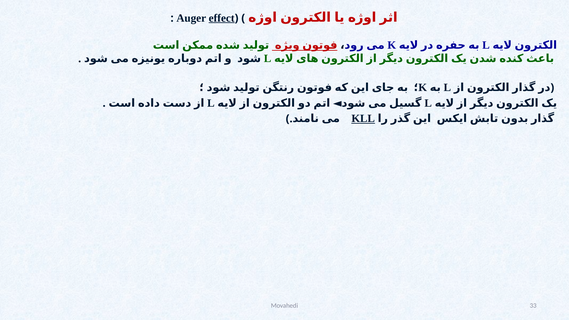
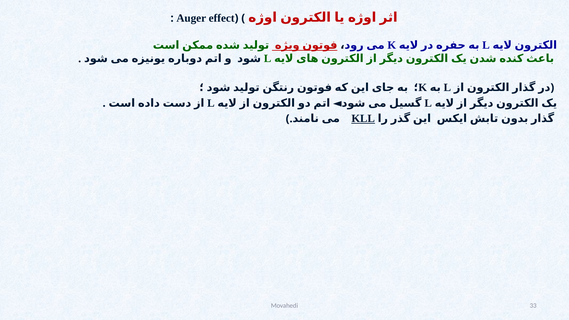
effect underline: present -> none (222, 18)
